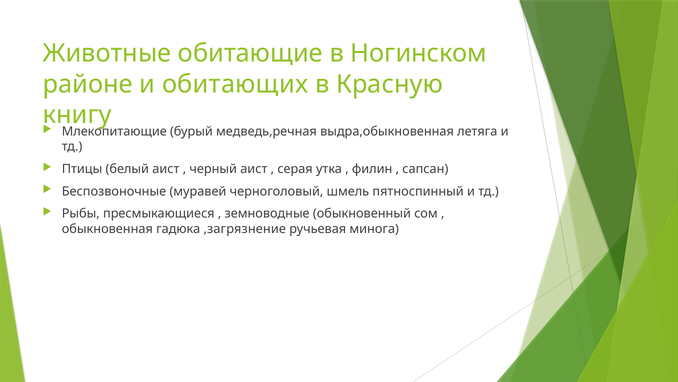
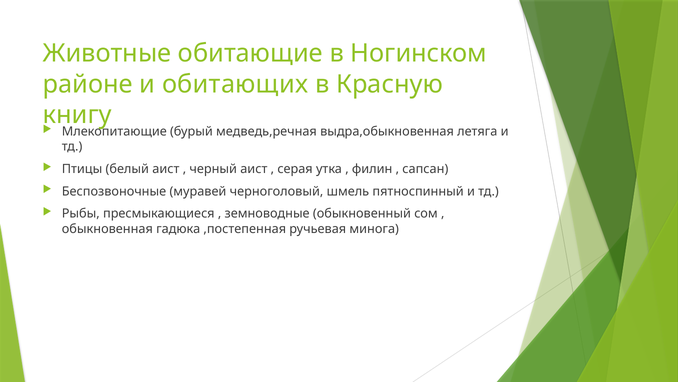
,загрязнение: ,загрязнение -> ,постепенная (245, 229)
